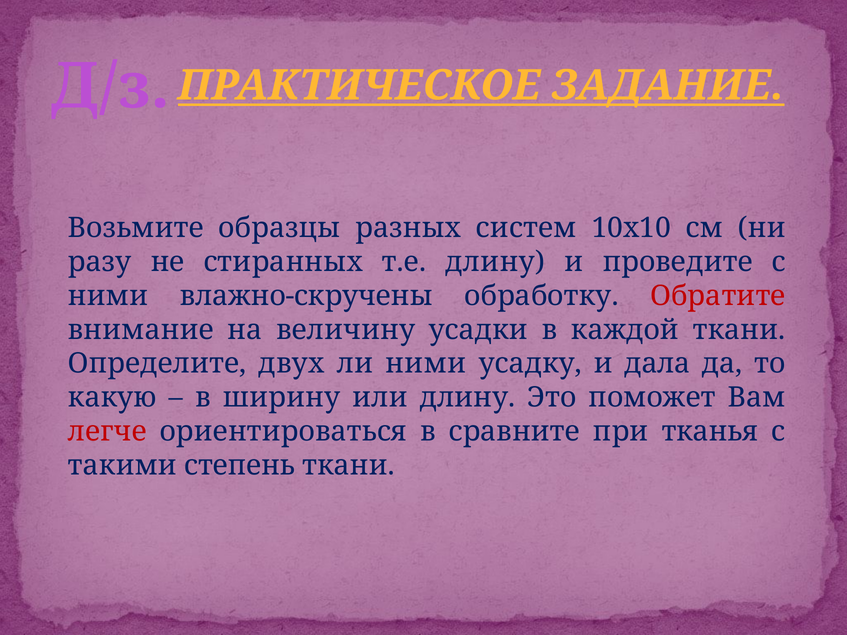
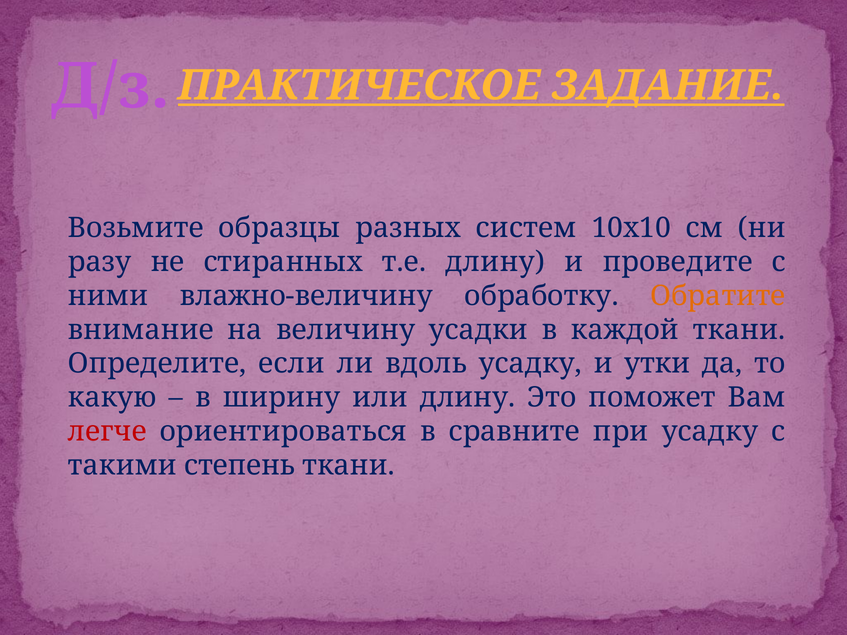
влажно-скручены: влажно-скручены -> влажно-величину (306, 296)
Обратите colour: red -> orange (718, 296)
двух: двух -> если (292, 364)
ли ними: ними -> вдоль (426, 364)
дала: дала -> утки (657, 364)
при тканья: тканья -> усадку (710, 431)
